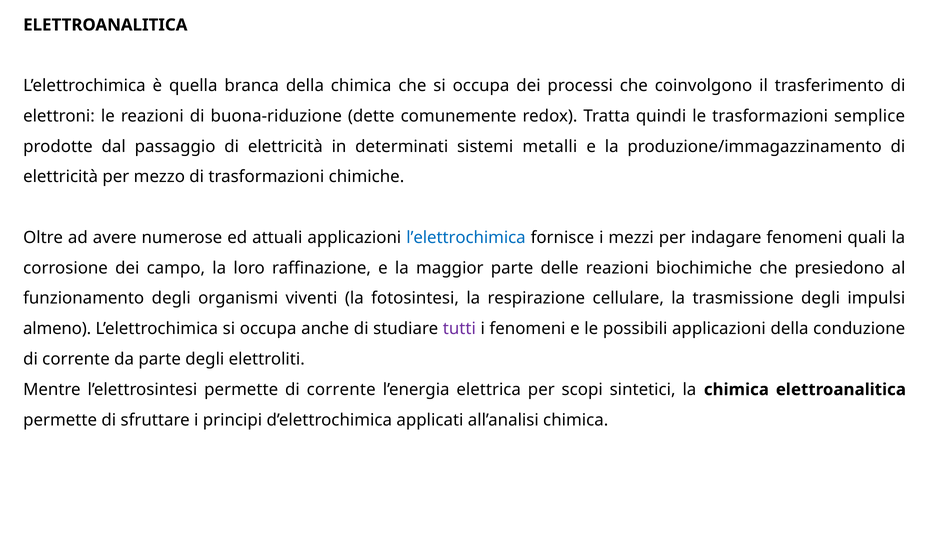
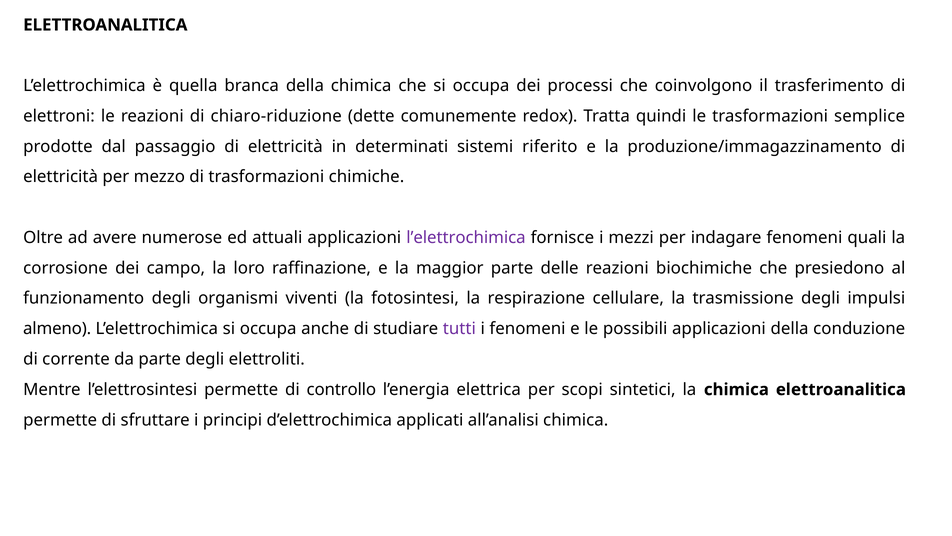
buona-riduzione: buona-riduzione -> chiaro-riduzione (276, 116)
metalli: metalli -> riferito (550, 146)
l’elettrochimica colour: blue -> purple (466, 237)
permette di corrente: corrente -> controllo (341, 389)
